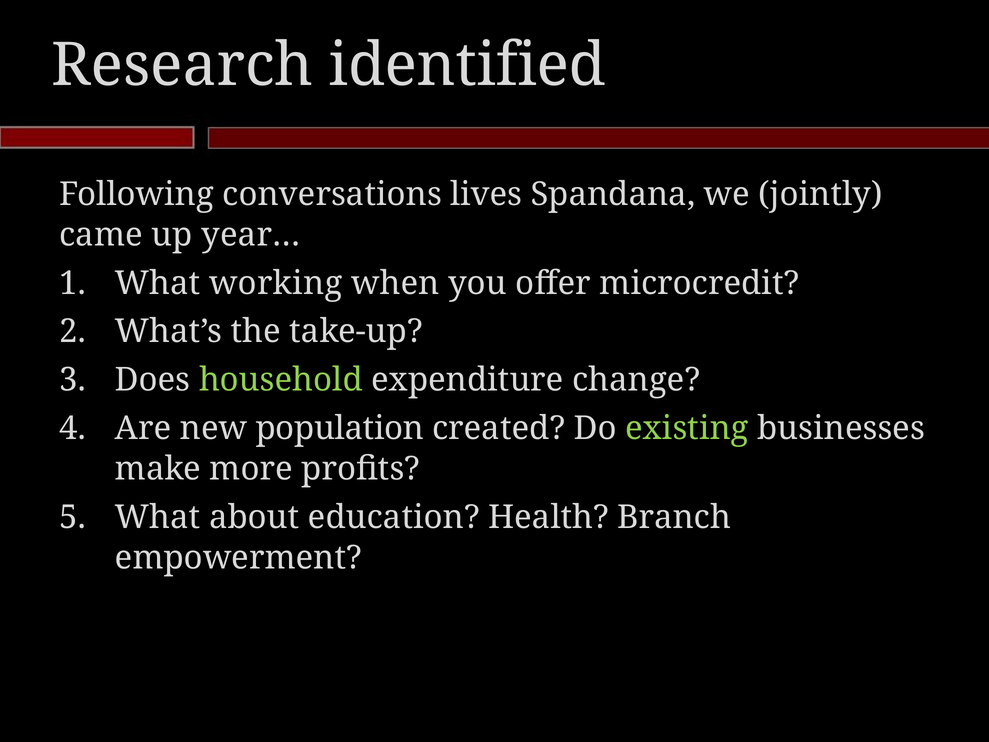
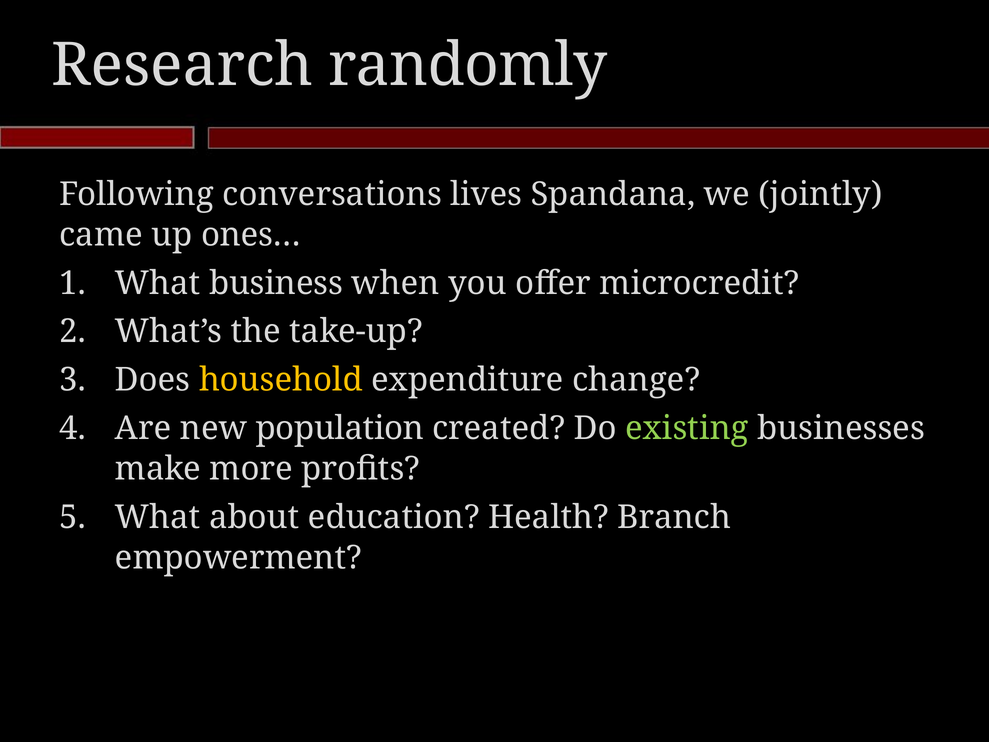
identified: identified -> randomly (468, 65)
year…: year… -> ones… (251, 235)
working: working -> business (276, 283)
household colour: light green -> yellow (281, 380)
